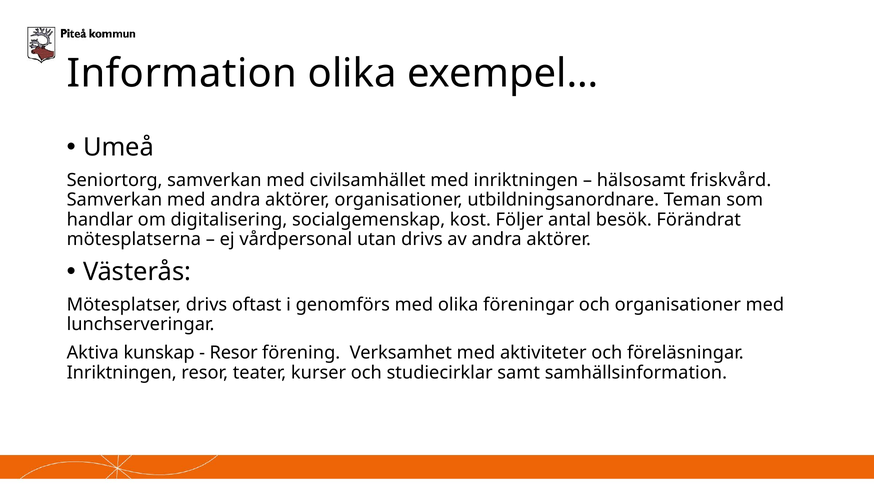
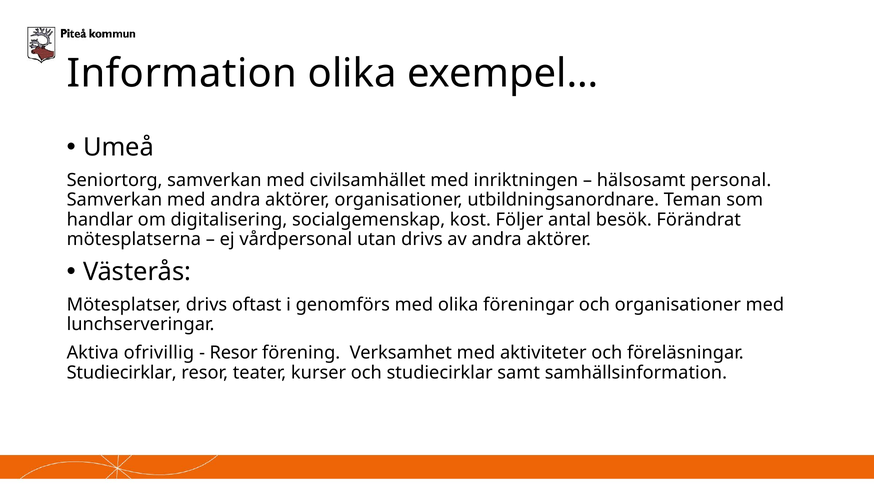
friskvård: friskvård -> personal (731, 181)
kunskap: kunskap -> ofrivillig (159, 353)
Inriktningen: Inriktningen -> Studiecirklar (122, 373)
